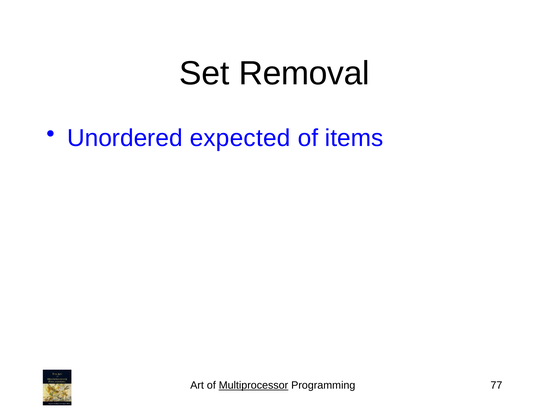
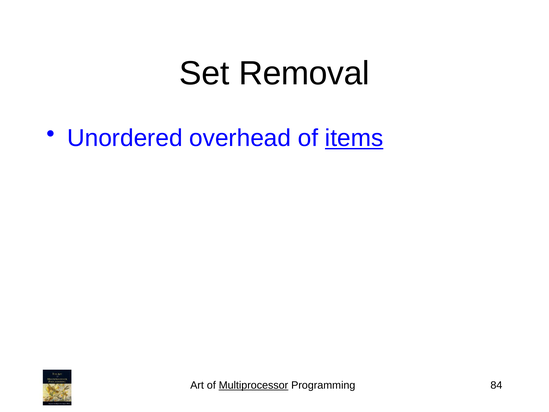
expected: expected -> overhead (240, 138)
items underline: none -> present (354, 138)
77: 77 -> 84 (496, 385)
